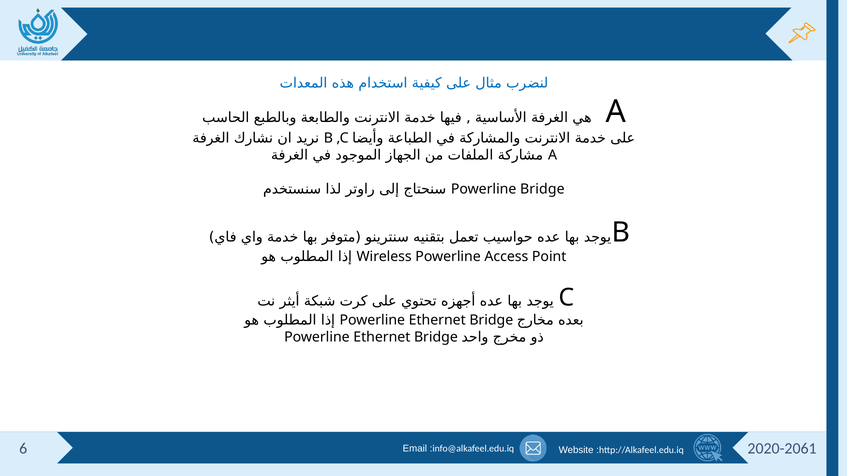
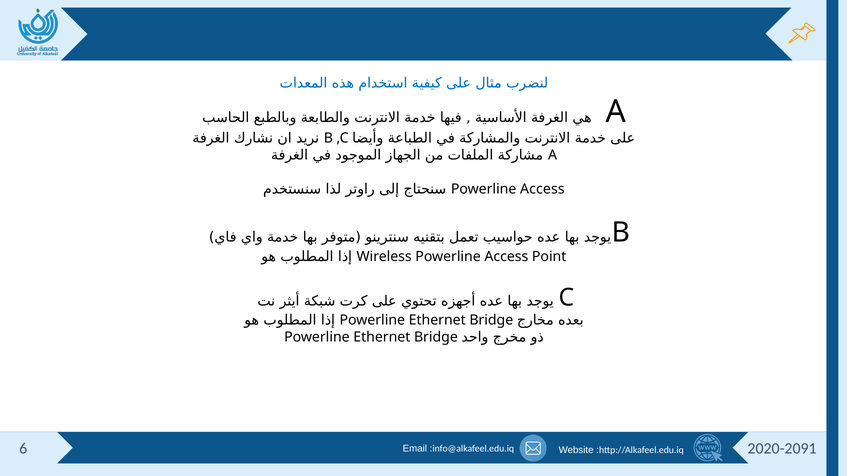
Bridge: Bridge -> Access (542, 189)
2020-2061: 2020-2061 -> 2020-2091 (782, 449)
